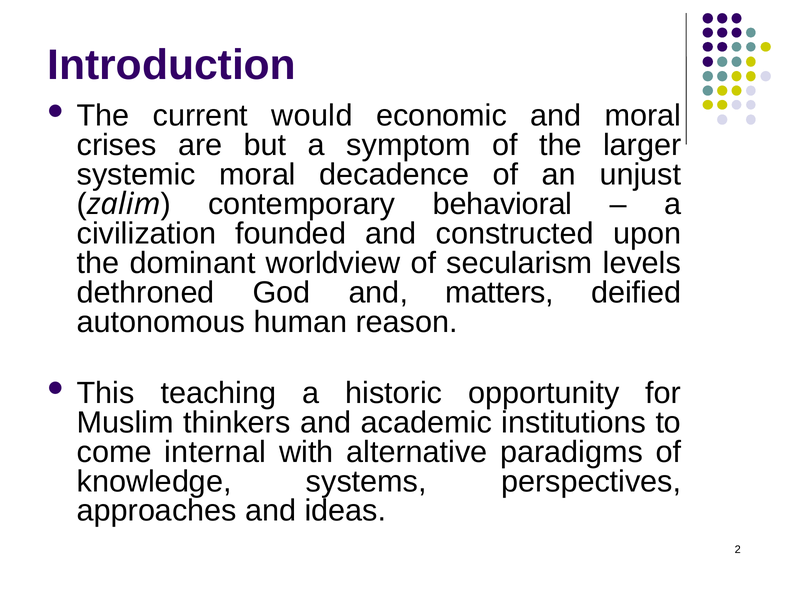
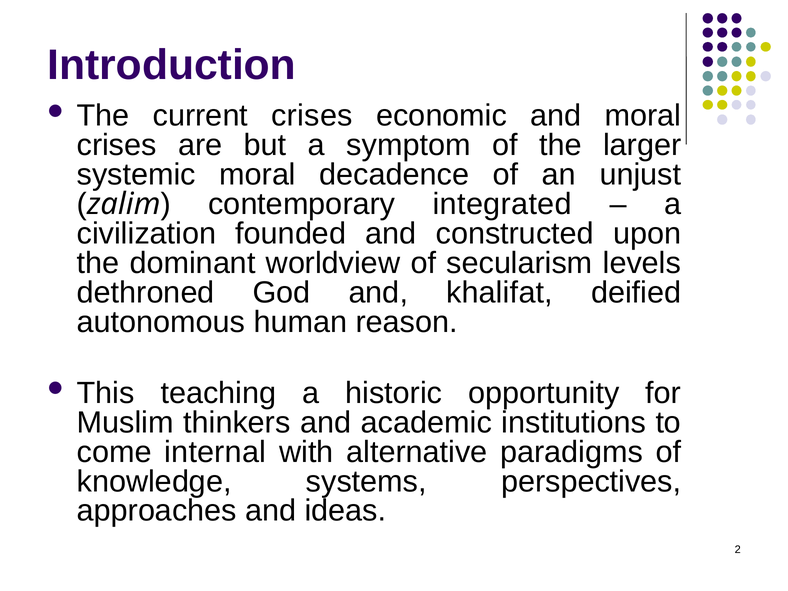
current would: would -> crises (312, 116)
behavioral: behavioral -> integrated (502, 204)
matters: matters -> khalifat (499, 293)
